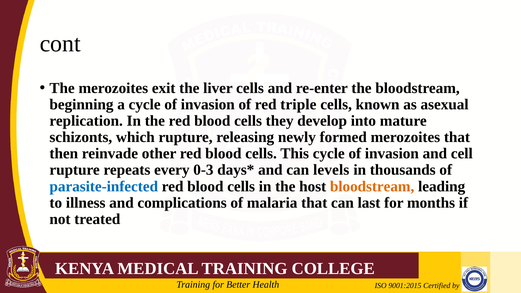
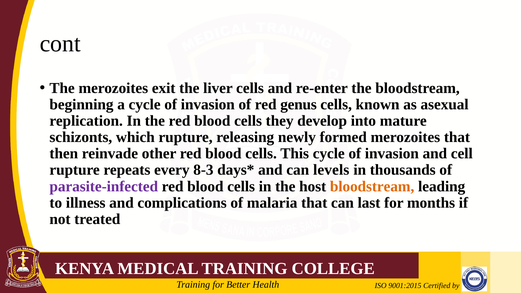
triple: triple -> genus (299, 104)
0-3: 0-3 -> 8-3 (203, 170)
parasite-infected colour: blue -> purple (104, 186)
